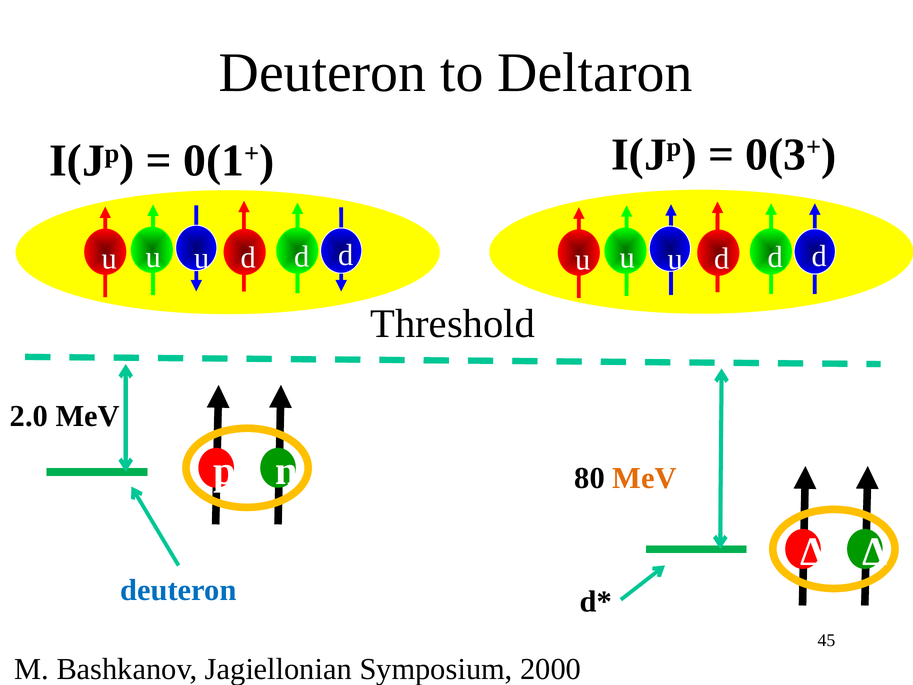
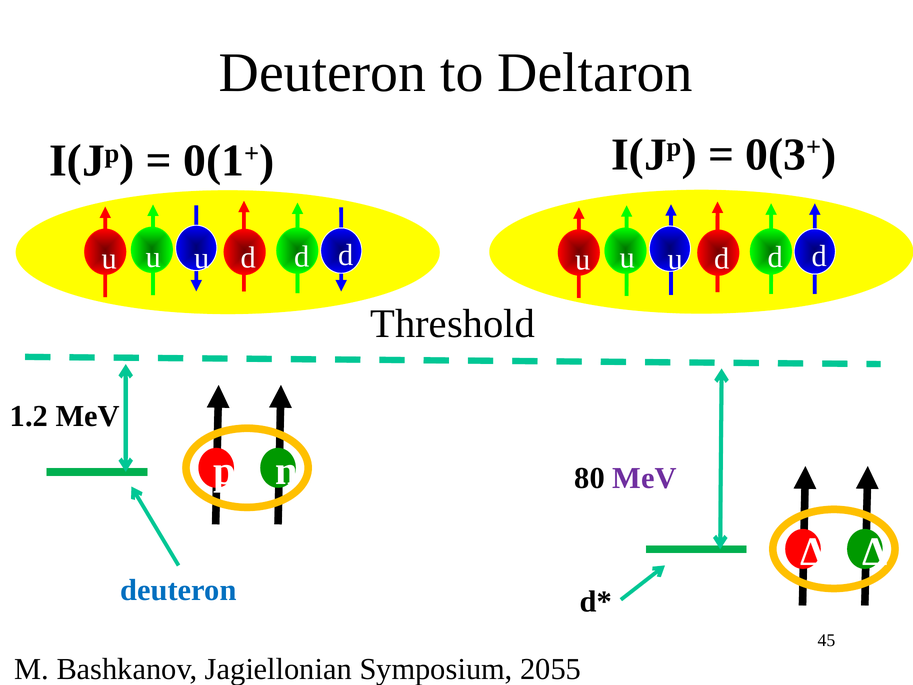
2.0: 2.0 -> 1.2 (29, 416)
MeV colour: orange -> purple (644, 478)
2000: 2000 -> 2055 (551, 669)
